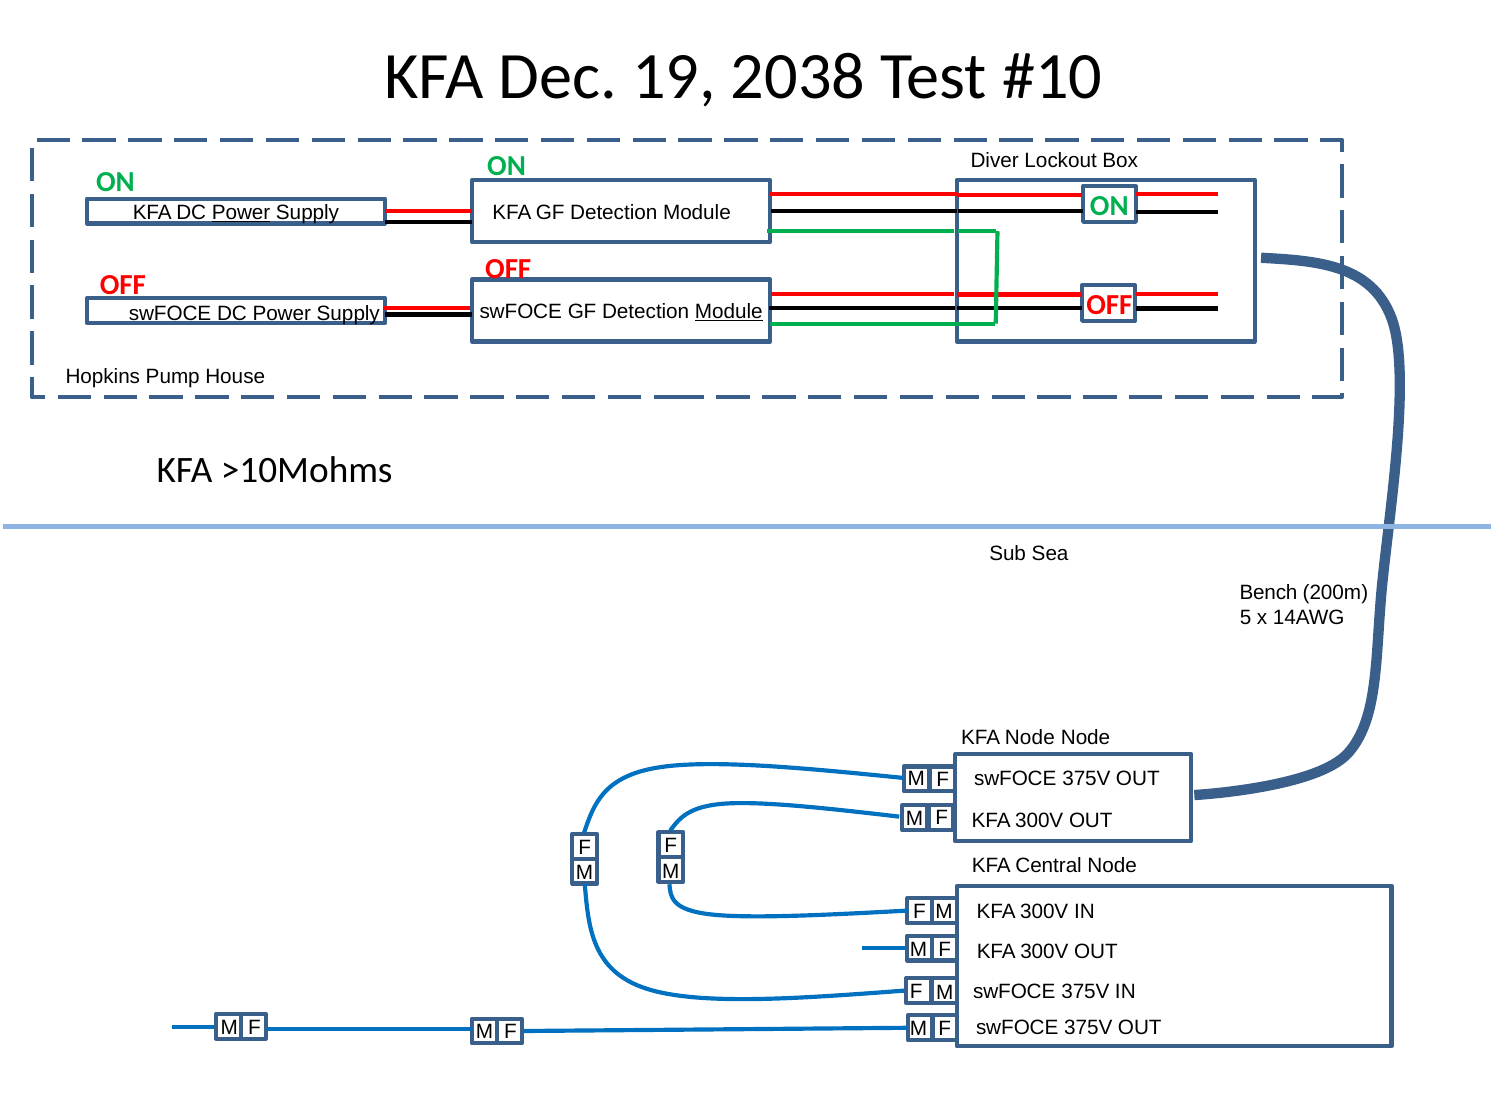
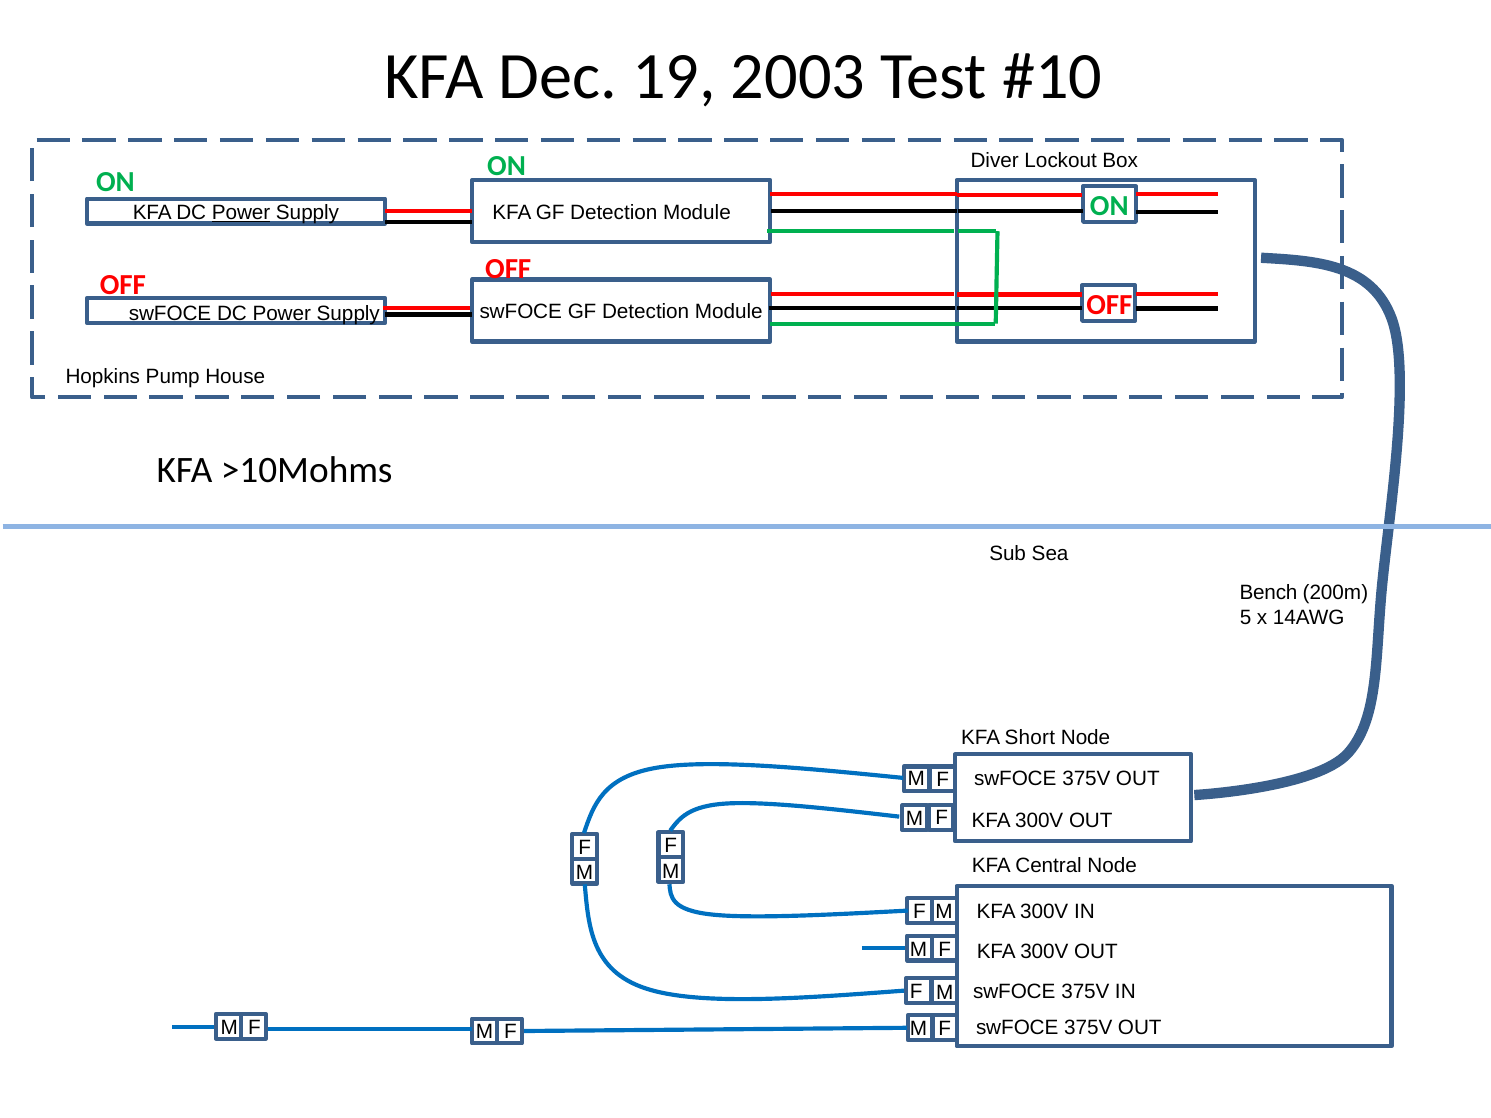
2038: 2038 -> 2003 (798, 77)
Module underline: present -> none (729, 312)
KFA Node: Node -> Short (1030, 738)
